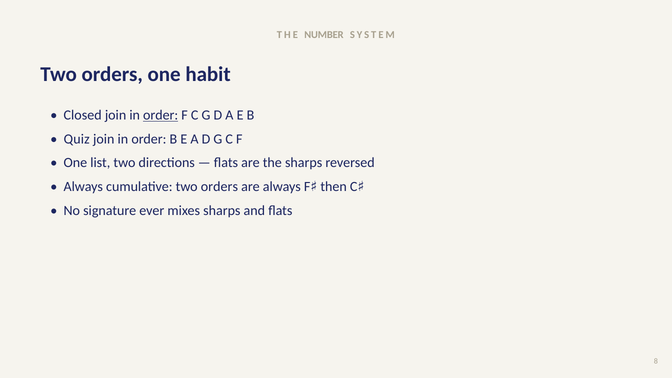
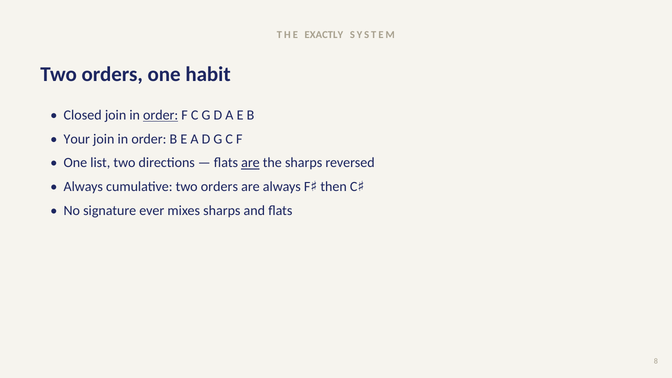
NUMBER: NUMBER -> EXACTLY (324, 35)
Quiz: Quiz -> Your (77, 139)
are underline: none -> present (250, 163)
